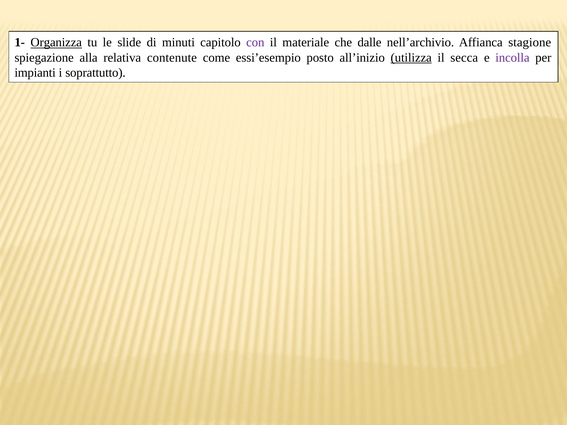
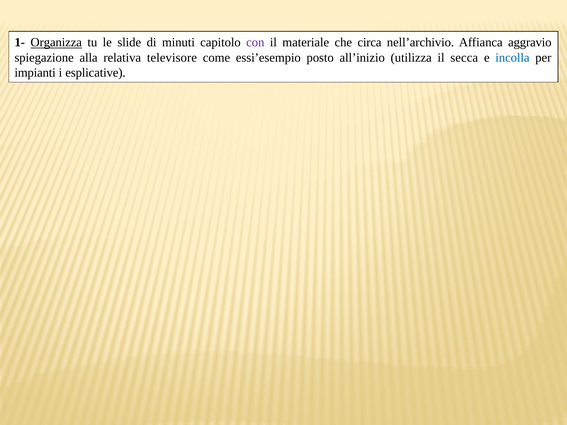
dalle: dalle -> circa (370, 43)
stagione: stagione -> aggravio (530, 43)
contenute: contenute -> televisore (172, 58)
utilizza underline: present -> none (411, 58)
incolla colour: purple -> blue (512, 58)
soprattutto: soprattutto -> esplicative (95, 73)
